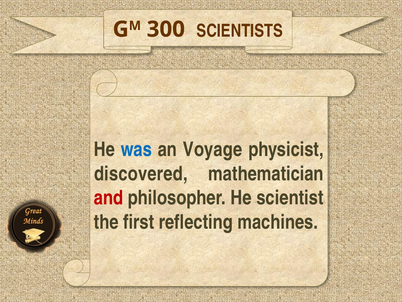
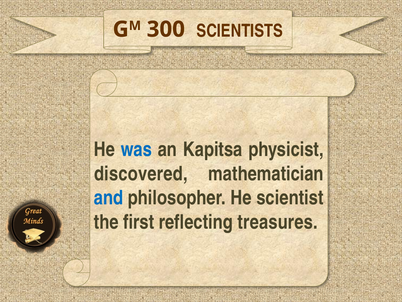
Voyage: Voyage -> Kapitsa (213, 149)
and colour: red -> blue (108, 198)
machines: machines -> treasures (278, 222)
